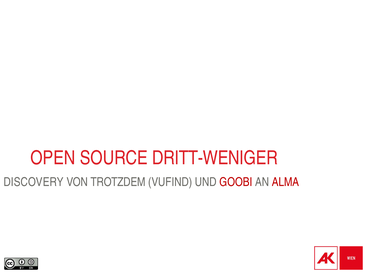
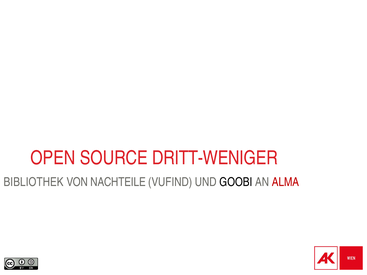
DISCOVERY: DISCOVERY -> BIBLIOTHEK (34, 182)
TROTZDEM: TROTZDEM -> NACHTEILE (118, 182)
GOOBI colour: red -> black (236, 182)
